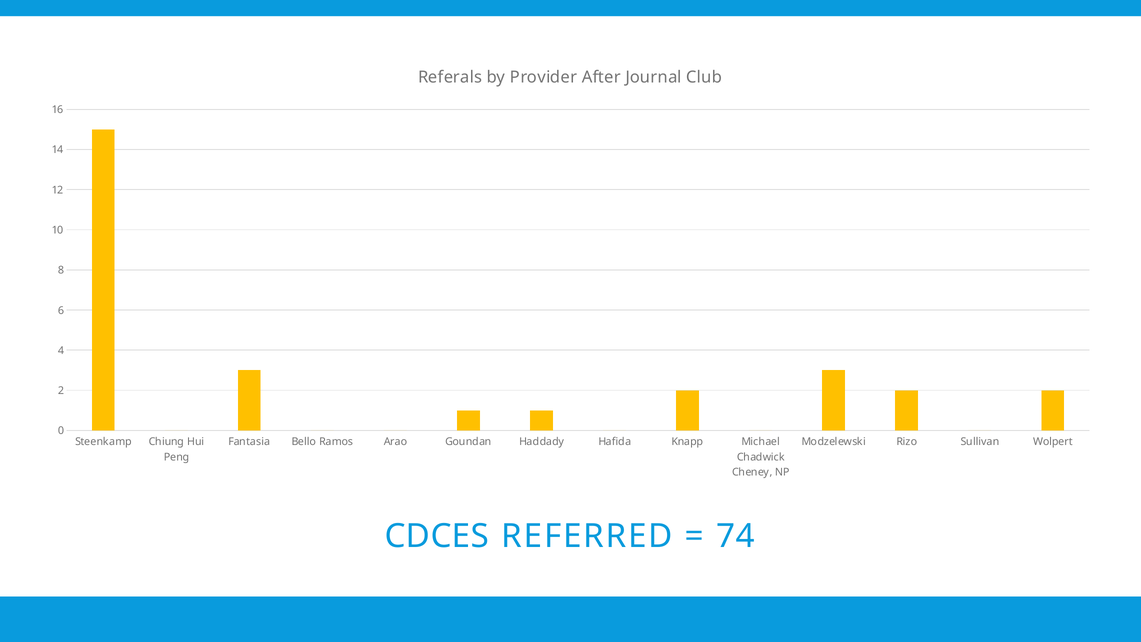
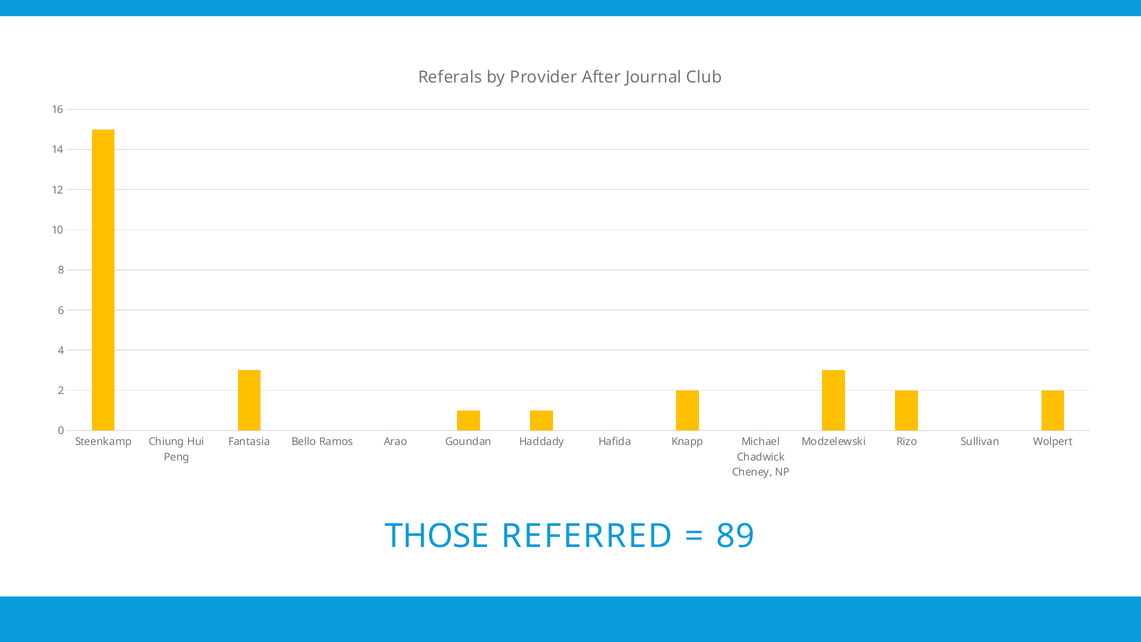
CDCES: CDCES -> THOSE (437, 536)
74: 74 -> 89 (736, 536)
